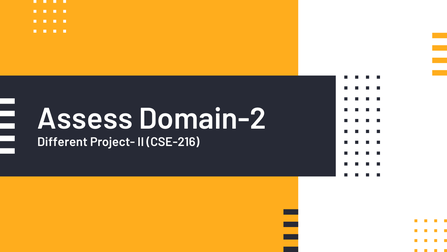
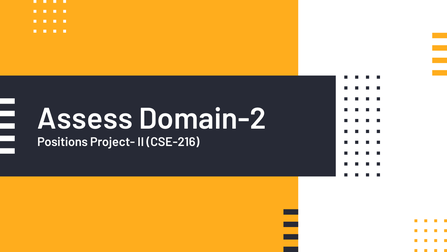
Different: Different -> Positions (62, 142)
